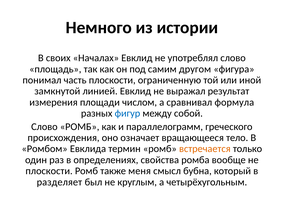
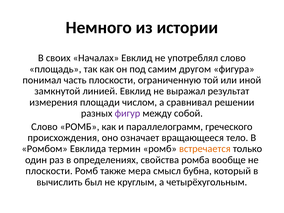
формула: формула -> решении (234, 102)
фигур colour: blue -> purple (127, 113)
меня: меня -> мера (140, 171)
разделяет: разделяет -> вычислить (59, 182)
